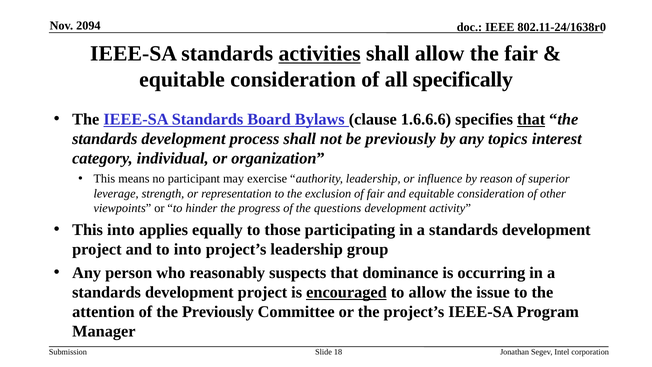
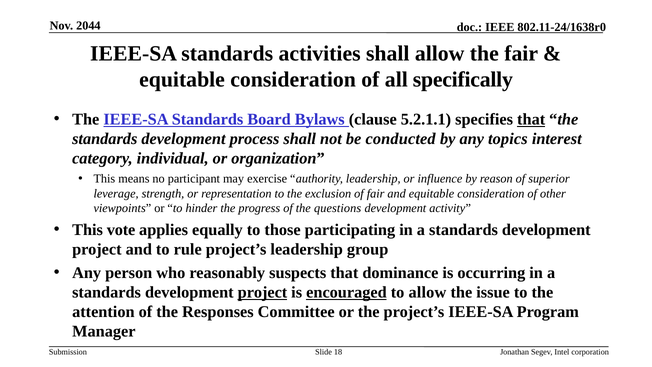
2094: 2094 -> 2044 (88, 26)
activities underline: present -> none (320, 54)
1.6.6.6: 1.6.6.6 -> 5.2.1.1 (426, 119)
be previously: previously -> conducted (401, 139)
This into: into -> vote (121, 229)
to into: into -> rule (188, 249)
project underline: none -> present (262, 292)
the Previously: Previously -> Responses (218, 312)
